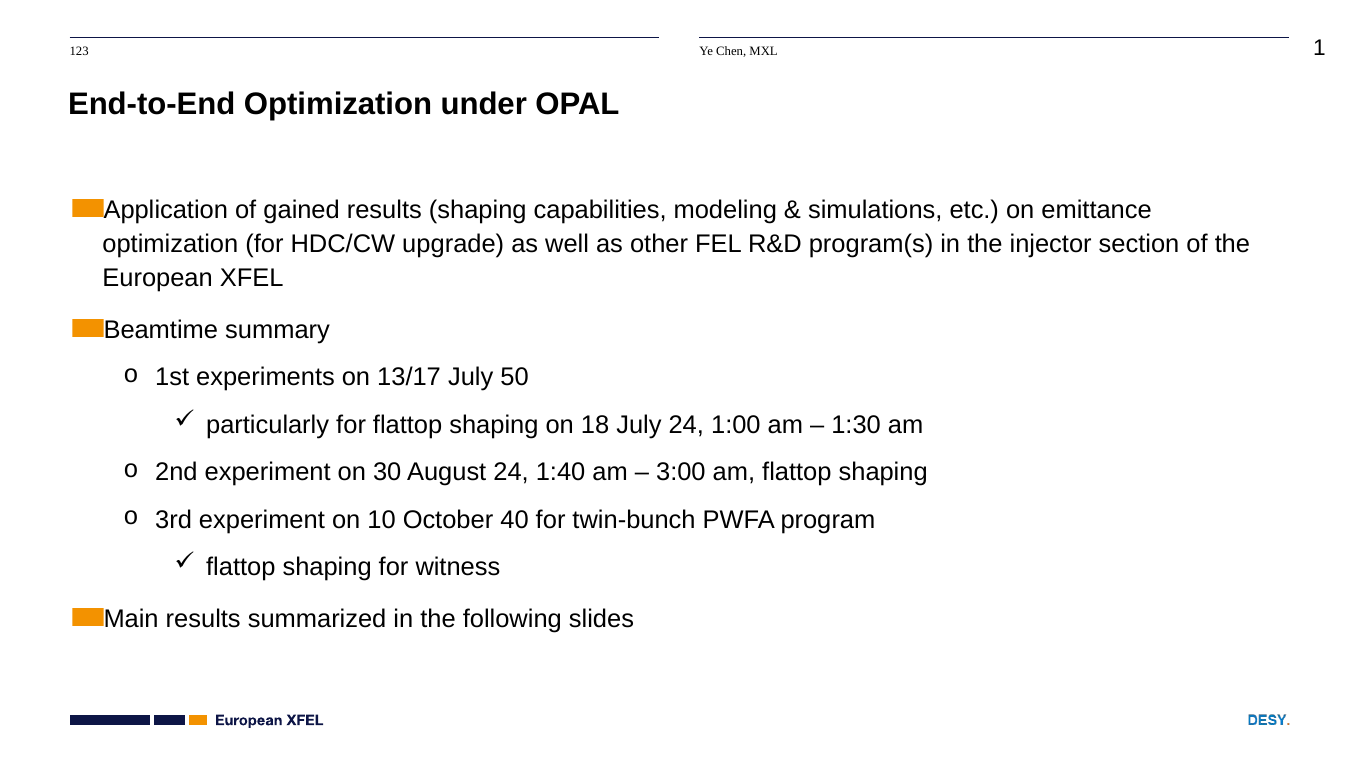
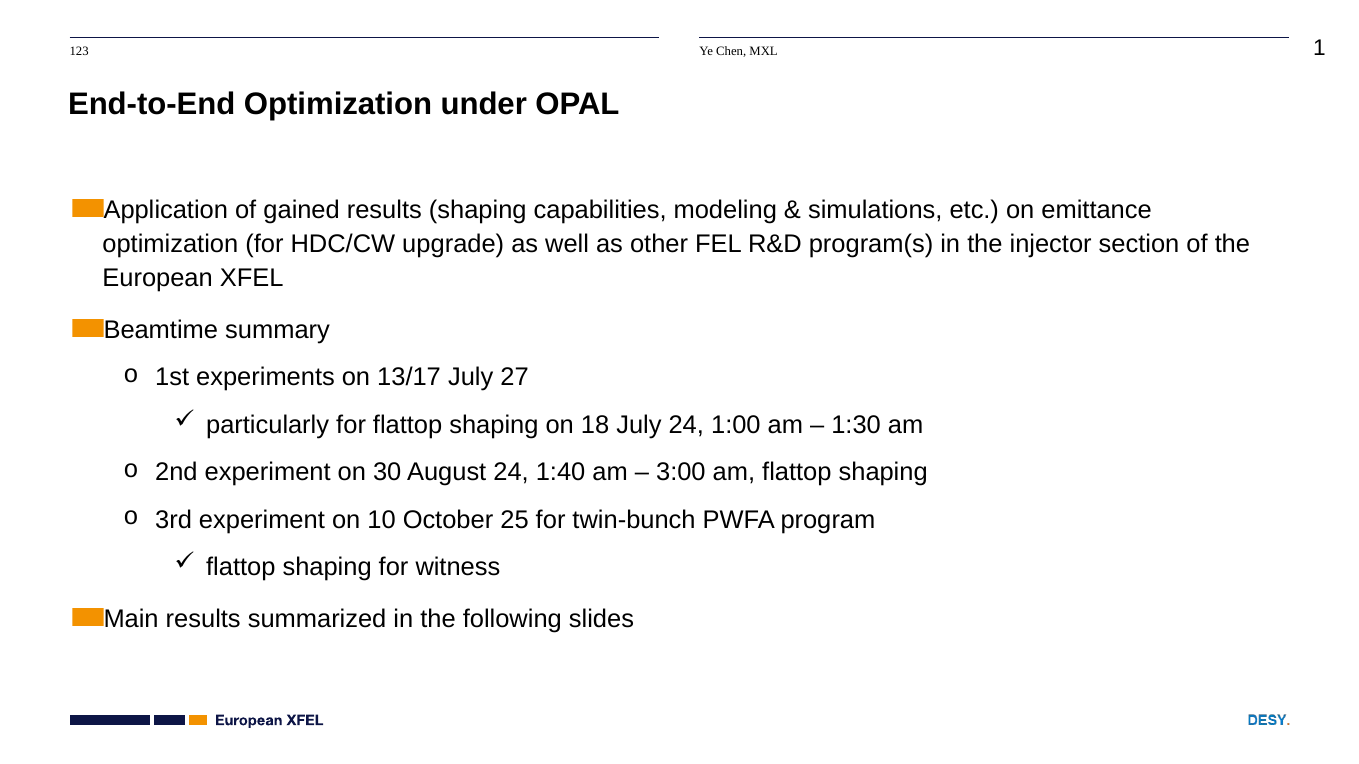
50: 50 -> 27 (515, 377)
40: 40 -> 25 (515, 520)
